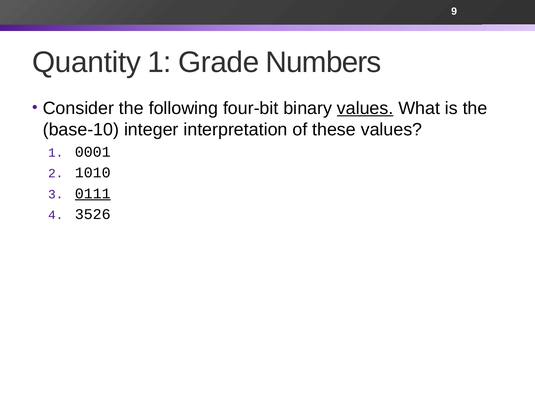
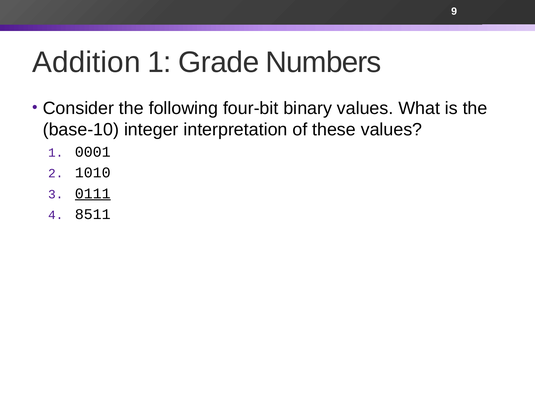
Quantity: Quantity -> Addition (86, 62)
values underline: present -> none (365, 108)
3526: 3526 -> 8511 (93, 214)
